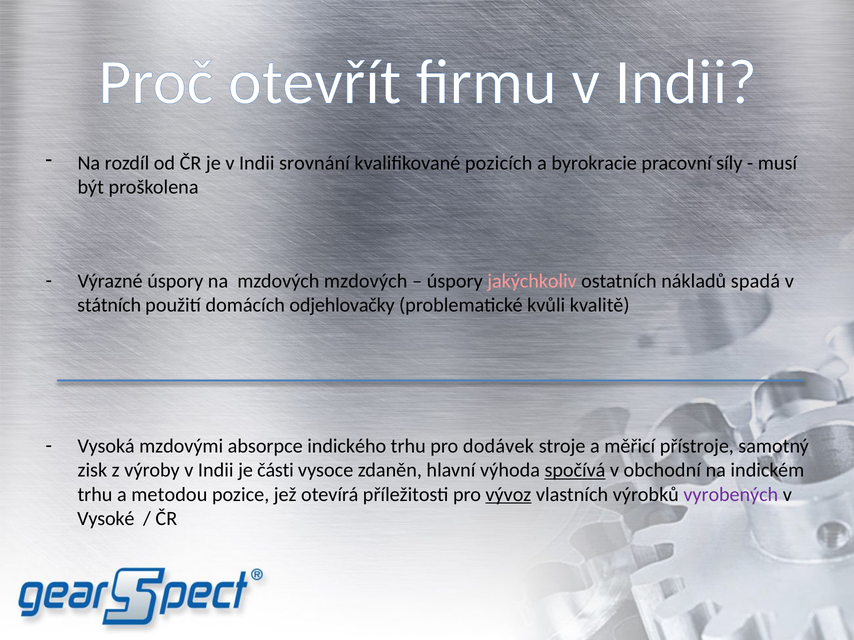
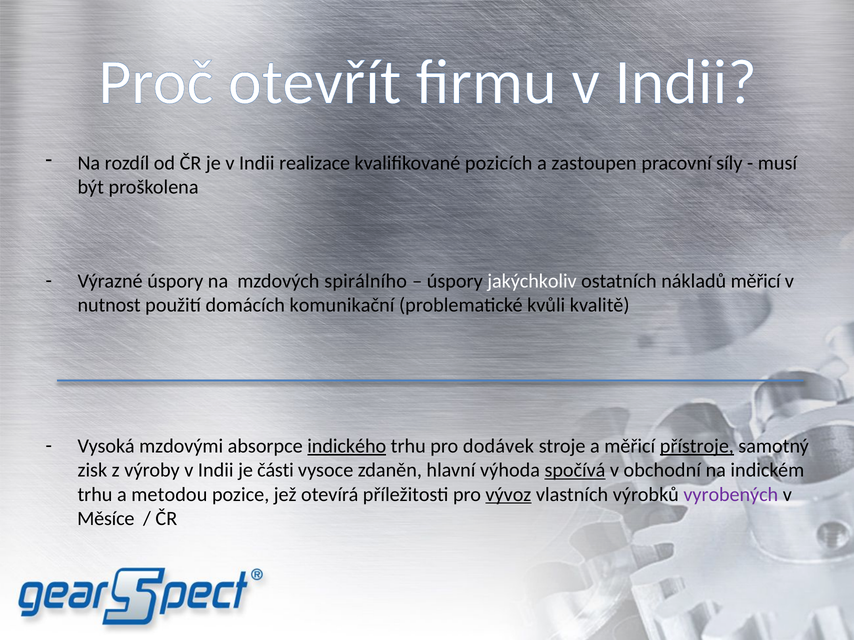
srovnání: srovnání -> realizace (315, 163)
byrokracie: byrokracie -> zastoupen (594, 163)
mzdových mzdových: mzdových -> spirálního (366, 281)
jakýchkoliv colour: pink -> white (532, 281)
nákladů spadá: spadá -> měřicí (756, 281)
státních: státních -> nutnost (109, 306)
odjehlovačky: odjehlovačky -> komunikační (342, 306)
indického underline: none -> present (347, 446)
přístroje underline: none -> present (697, 446)
Vysoké: Vysoké -> Měsíce (106, 519)
